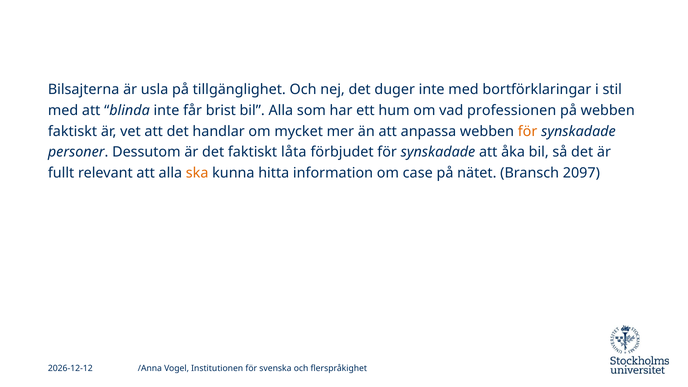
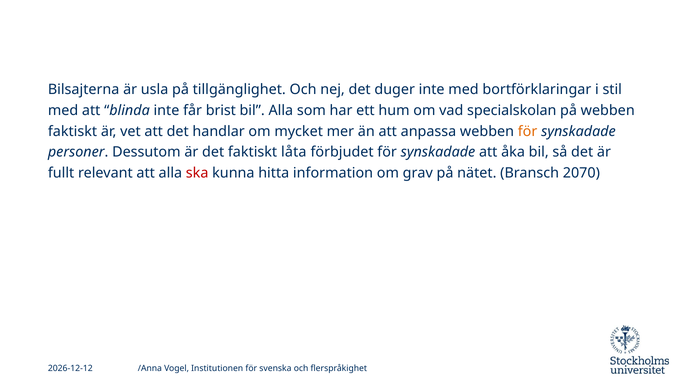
professionen: professionen -> specialskolan (512, 110)
ska colour: orange -> red (197, 173)
case: case -> grav (418, 173)
2097: 2097 -> 2070 (581, 173)
